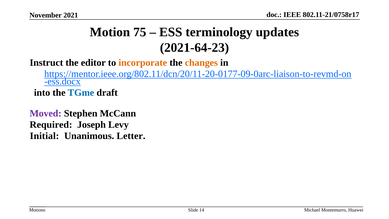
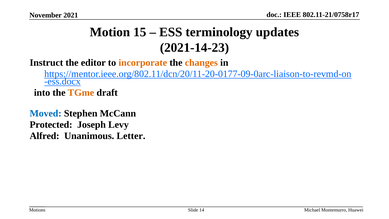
75: 75 -> 15 (140, 32)
2021-64-23: 2021-64-23 -> 2021-14-23 (194, 48)
TGme colour: blue -> orange (81, 93)
Moved colour: purple -> blue (46, 113)
Required: Required -> Protected (51, 124)
Initial: Initial -> Alfred (45, 136)
